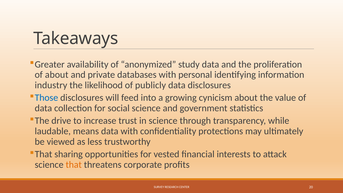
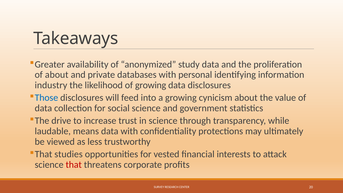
of publicly: publicly -> growing (151, 85)
sharing: sharing -> studies (69, 154)
that colour: orange -> red (74, 165)
